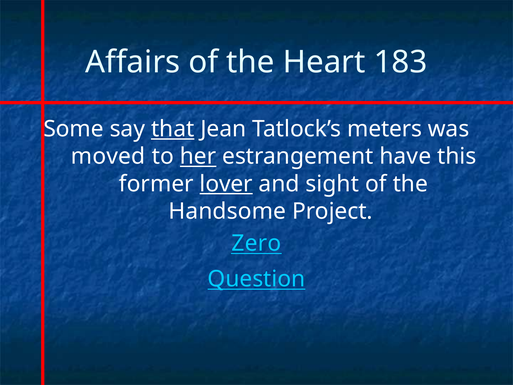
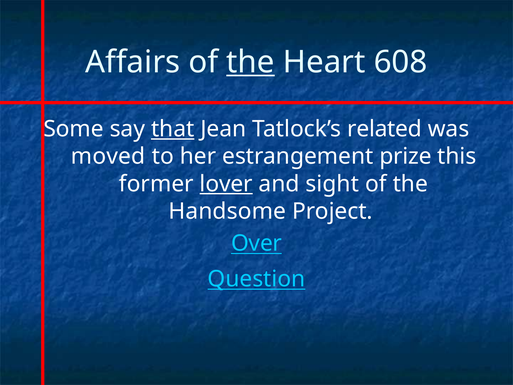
the underline: none -> present (250, 62)
183: 183 -> 608 (401, 62)
meters: meters -> related (385, 129)
her underline: present -> none (198, 156)
have: have -> prize (405, 156)
Zero: Zero -> Over (257, 243)
